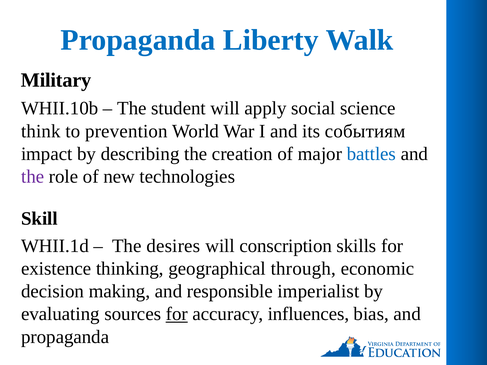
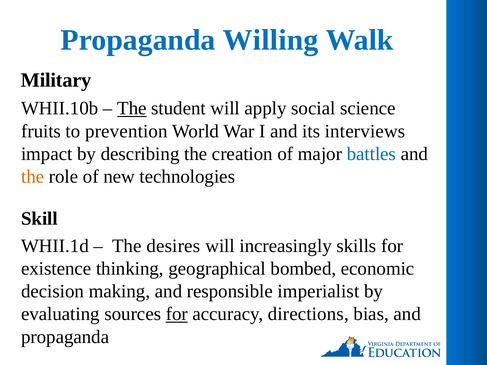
Liberty: Liberty -> Willing (271, 40)
The underline: none -> present (132, 108)
think: think -> fruits (41, 131)
событиям: событиям -> interviews (365, 131)
the colour: purple -> orange (33, 177)
conscription: conscription -> increasingly (286, 246)
through: through -> bombed (303, 269)
influences: influences -> directions (308, 314)
